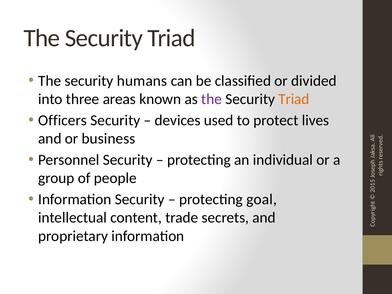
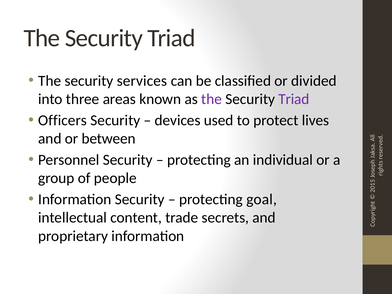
humans: humans -> services (142, 81)
Triad colour: orange -> purple (294, 99)
business: business -> between (109, 139)
